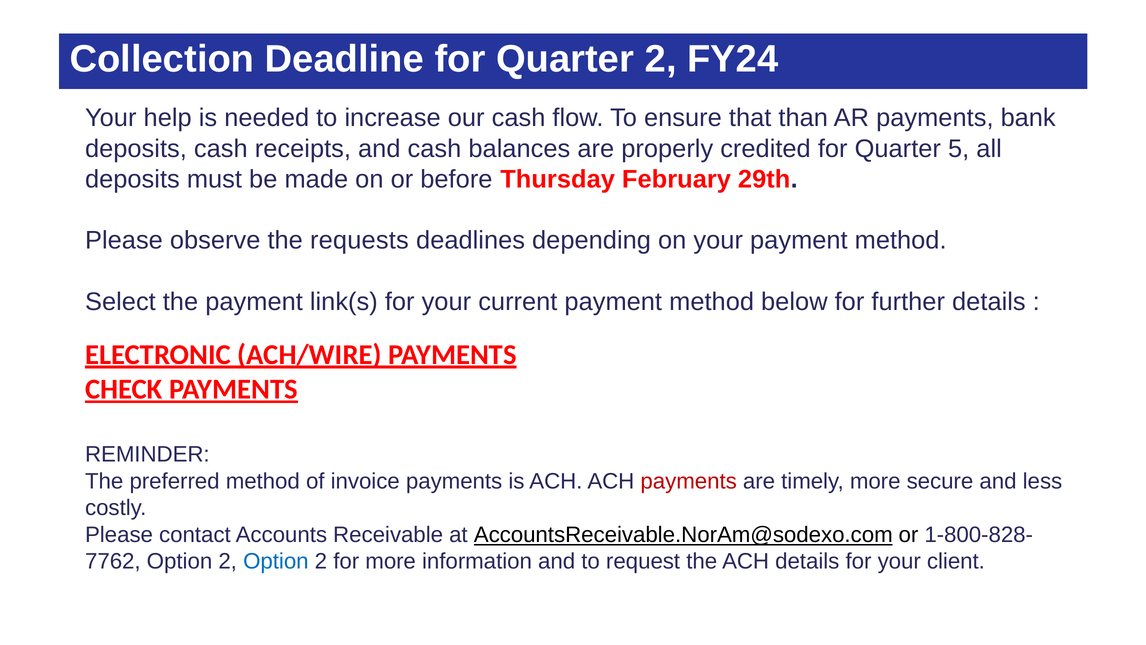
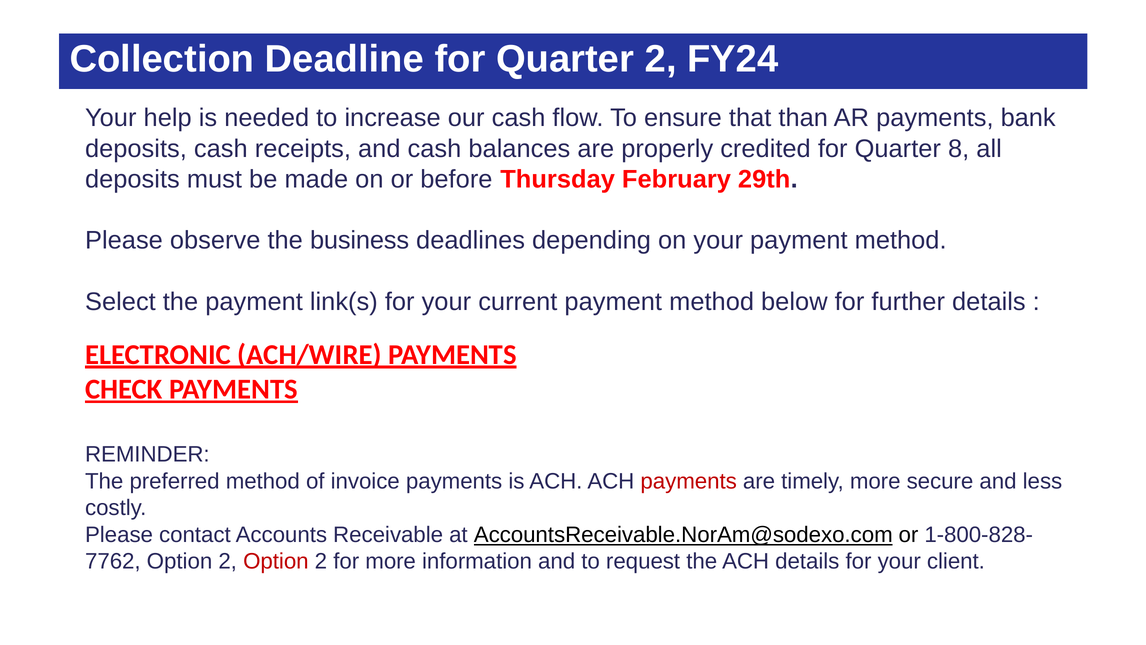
5: 5 -> 8 (959, 149)
requests: requests -> business (360, 240)
Option colour: blue -> red (276, 561)
